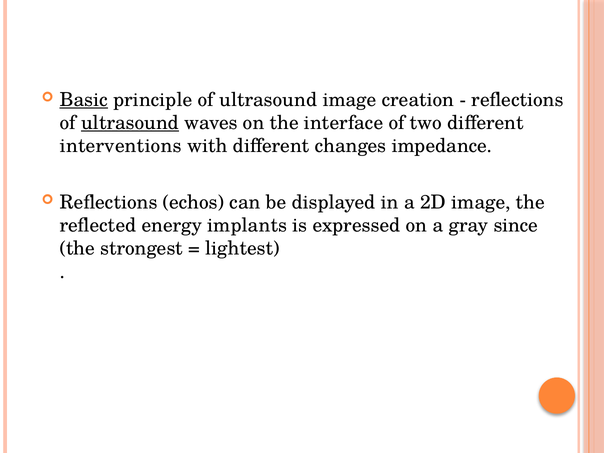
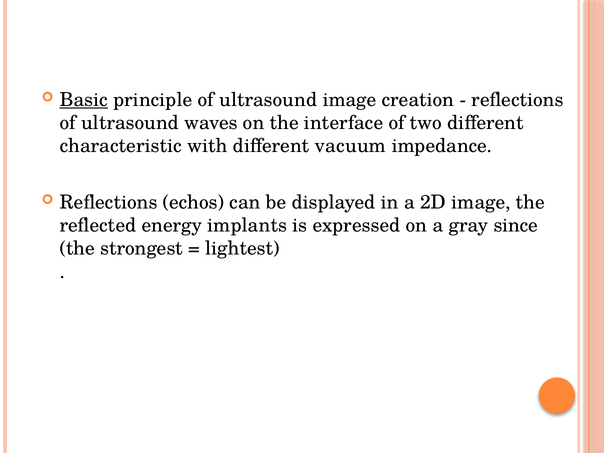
ultrasound underline: present -> none (130, 123)
interventions: interventions -> characteristic (121, 146)
changes: changes -> vacuum (350, 146)
